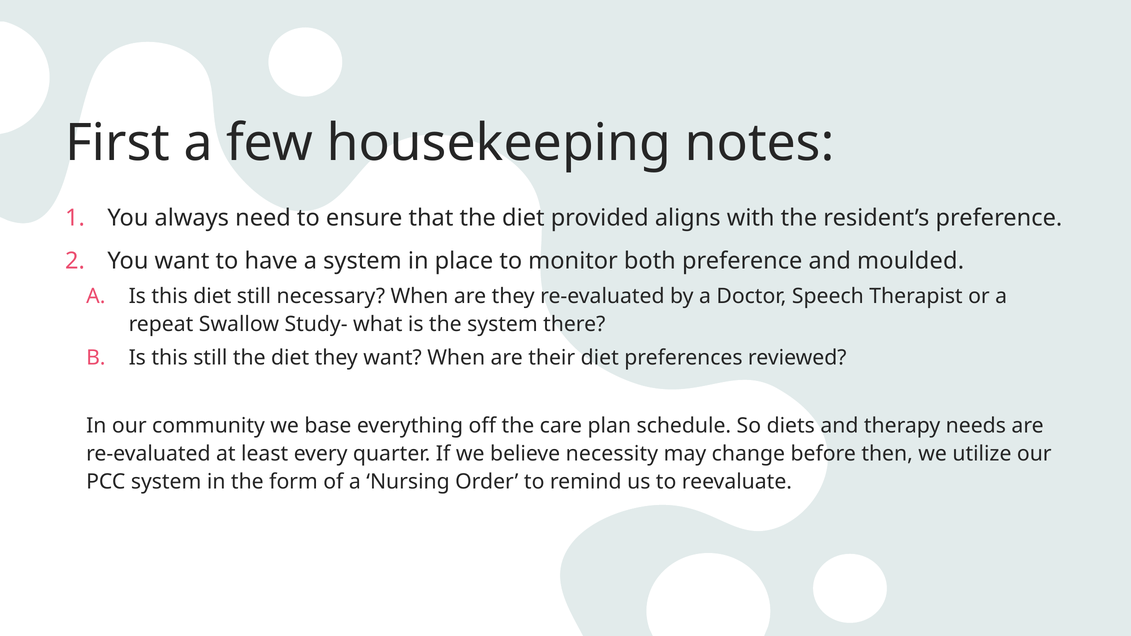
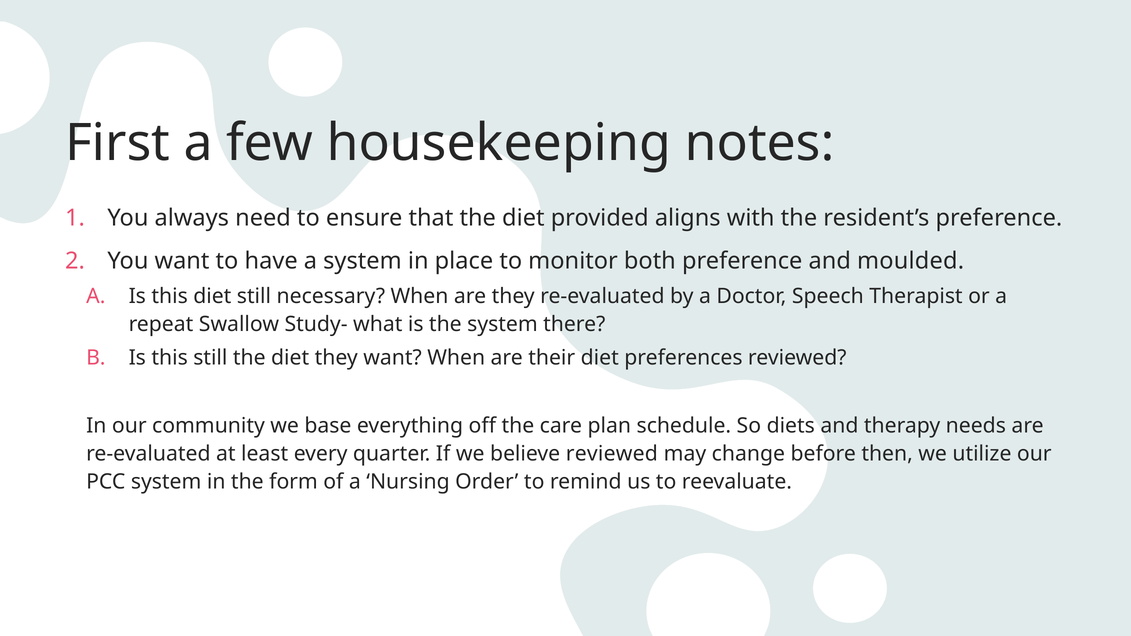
believe necessity: necessity -> reviewed (612, 454)
